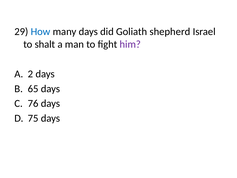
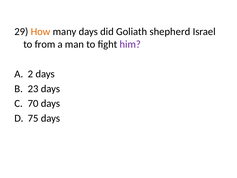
How colour: blue -> orange (41, 32)
shalt: shalt -> from (45, 44)
65: 65 -> 23 (33, 89)
76: 76 -> 70 (33, 103)
